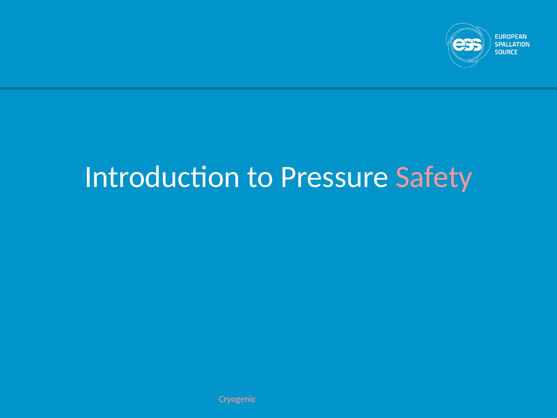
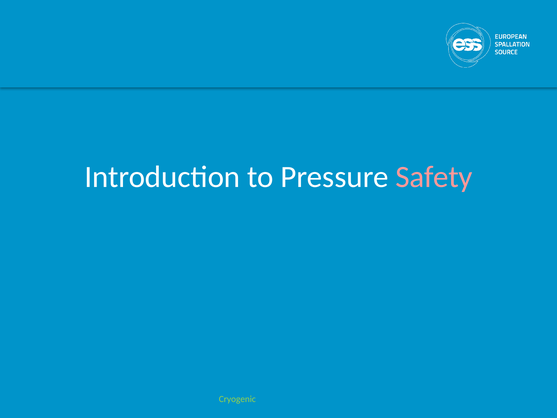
Cryogenic colour: pink -> light green (237, 399)
